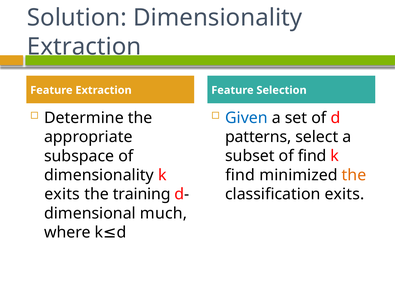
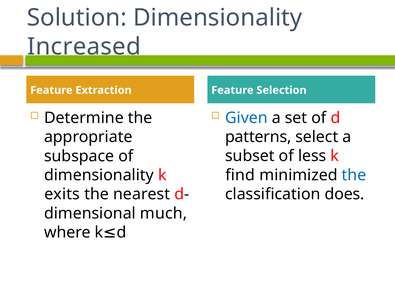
Extraction: Extraction -> Increased (84, 47)
of find: find -> less (312, 156)
the colour: orange -> blue (354, 175)
classification exits: exits -> does (345, 194)
training: training -> nearest (142, 194)
